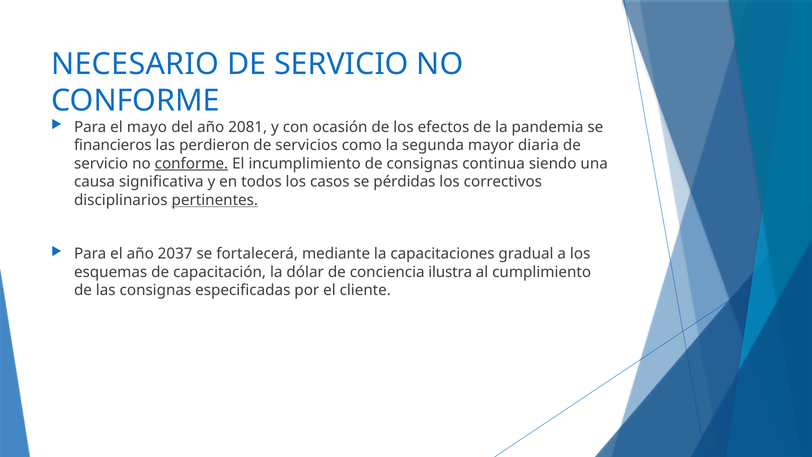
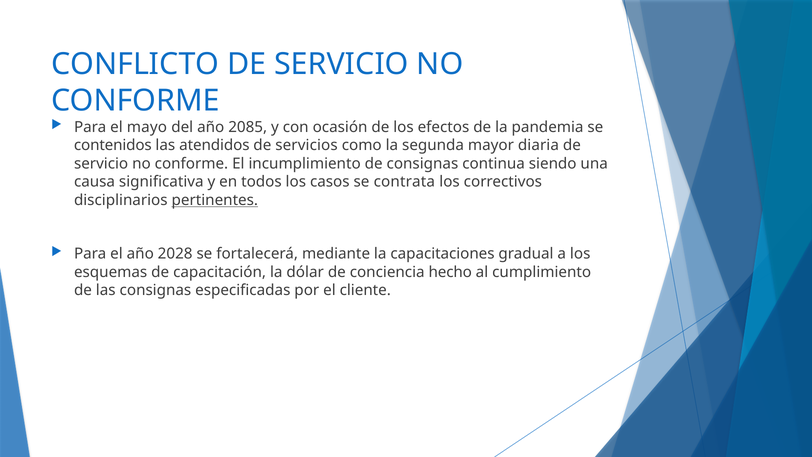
NECESARIO: NECESARIO -> CONFLICTO (135, 64)
2081: 2081 -> 2085 (248, 127)
financieros: financieros -> contenidos (113, 145)
perdieron: perdieron -> atendidos (214, 145)
conforme underline: present -> none (191, 164)
pérdidas: pérdidas -> contrata (404, 182)
2037: 2037 -> 2028 (175, 254)
ilustra: ilustra -> hecho (450, 272)
